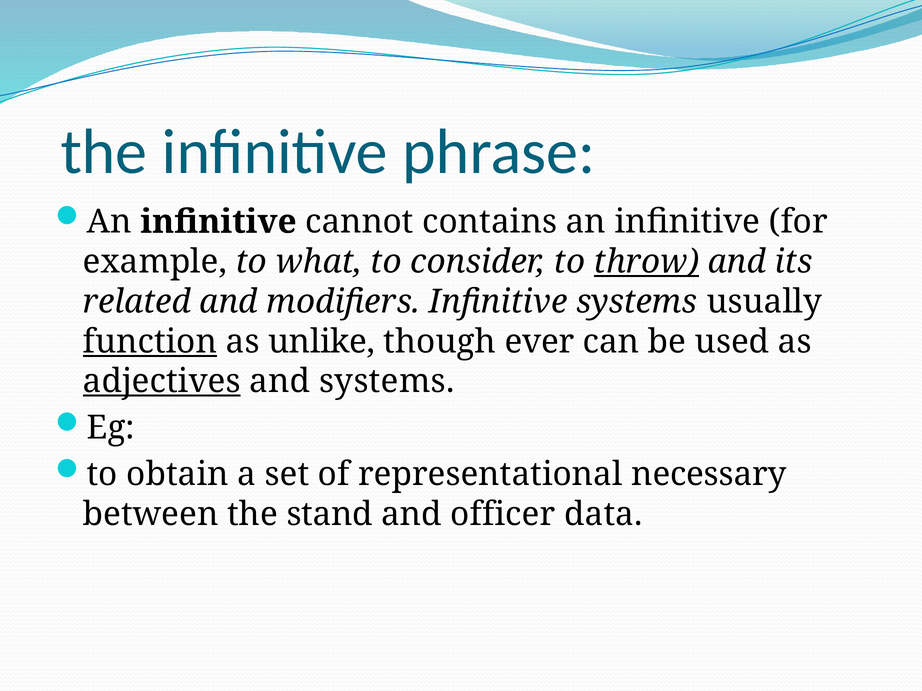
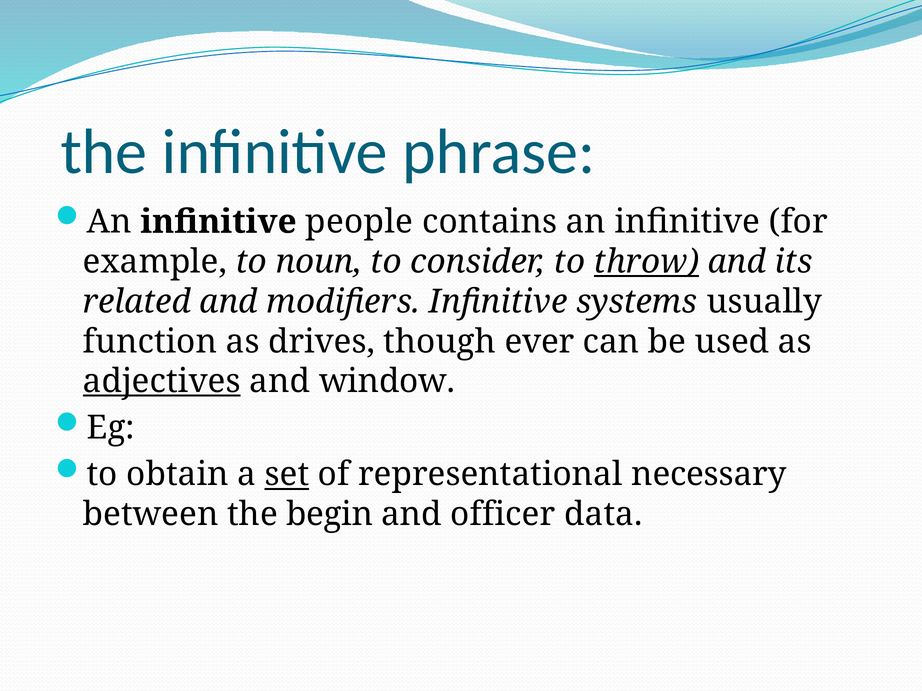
cannot: cannot -> people (359, 222)
what: what -> noun (319, 262)
function underline: present -> none (150, 342)
unlike: unlike -> drives (322, 342)
and systems: systems -> window (387, 382)
set underline: none -> present (287, 475)
stand: stand -> begin (330, 515)
